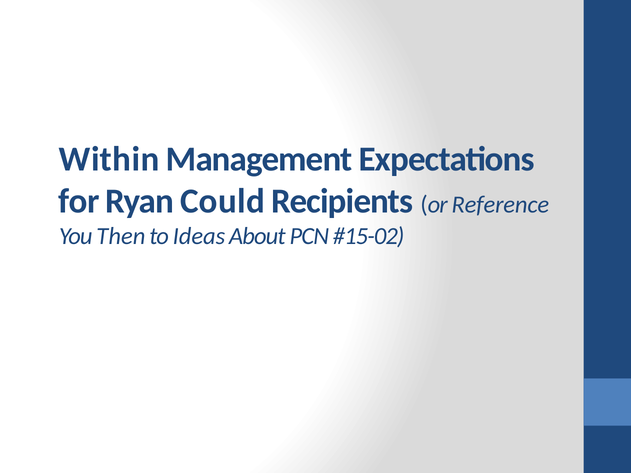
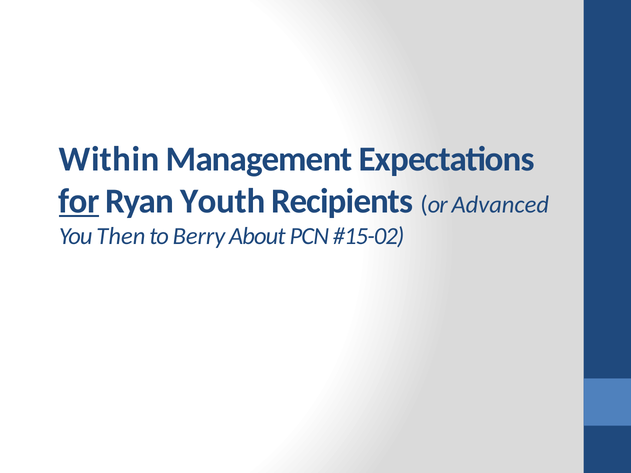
for underline: none -> present (79, 201)
Could: Could -> Youth (223, 201)
Reference: Reference -> Advanced (500, 205)
Ideas: Ideas -> Berry (199, 236)
